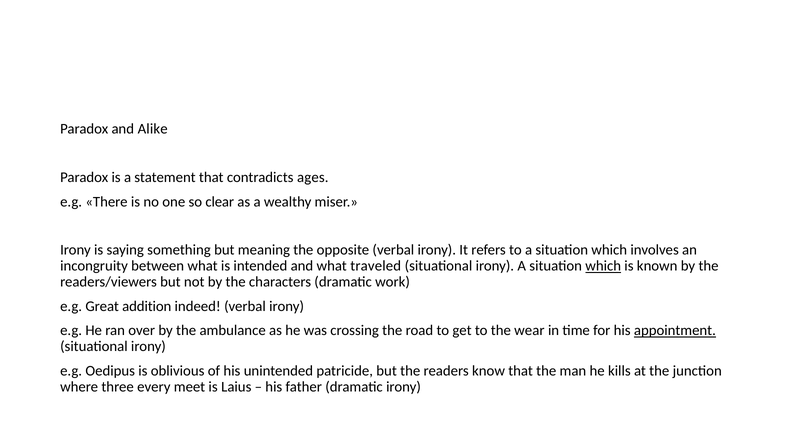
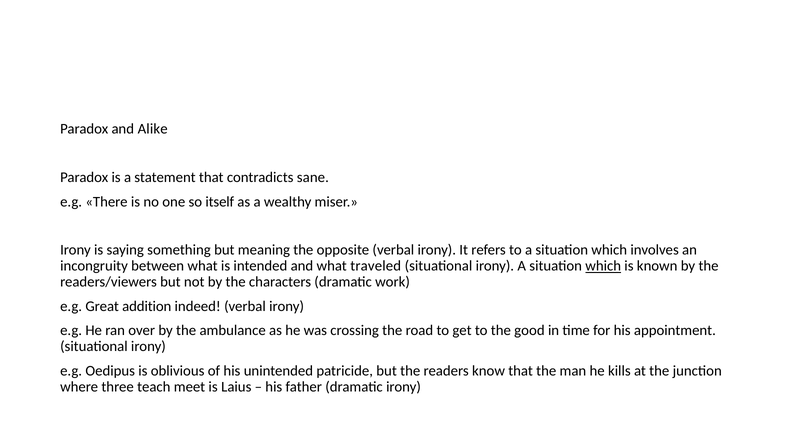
ages: ages -> sane (313, 177)
clear: clear -> itself (220, 202)
wear: wear -> good (529, 330)
appointment underline: present -> none (675, 330)
every: every -> teach (154, 387)
